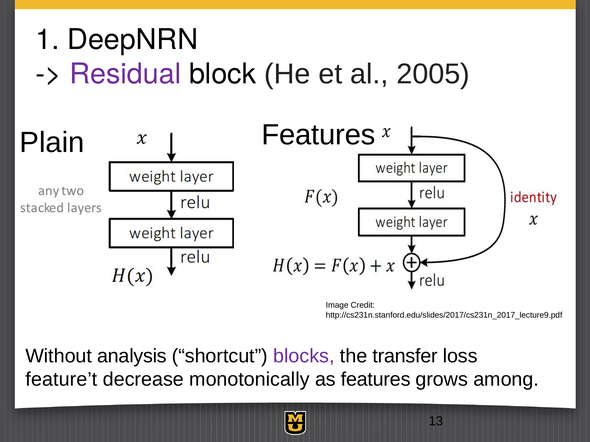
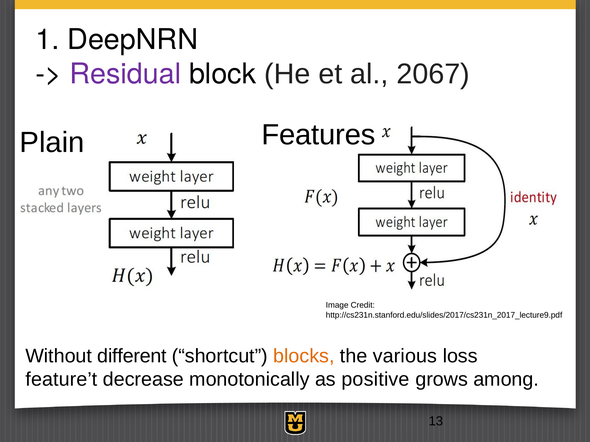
2005: 2005 -> 2067 (433, 74)
analysis: analysis -> different (132, 356)
blocks colour: purple -> orange (304, 356)
transfer: transfer -> various (405, 356)
as features: features -> positive (376, 380)
